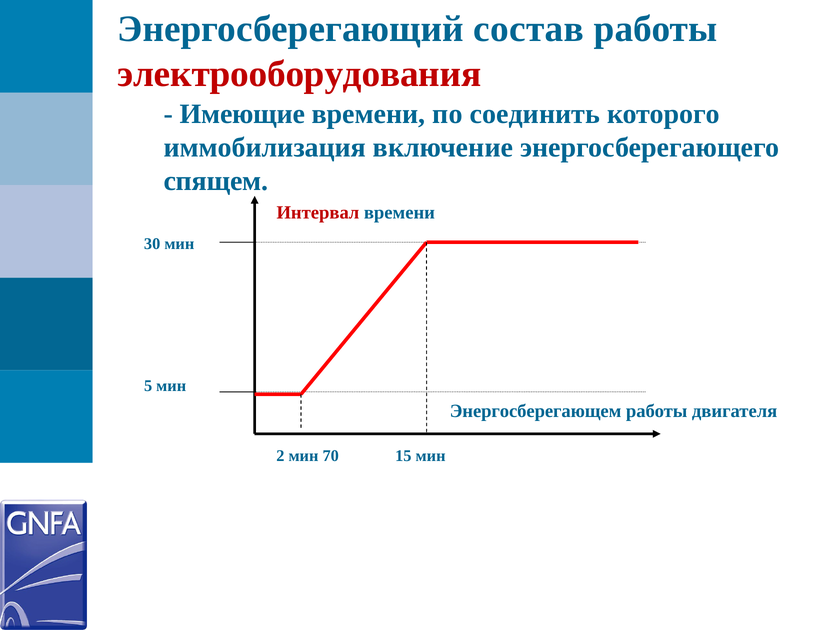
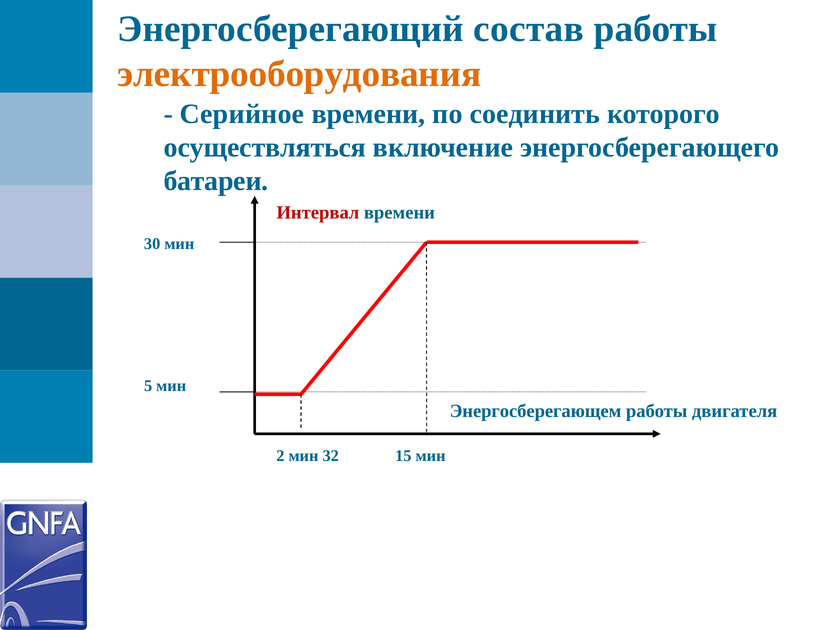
электрооборудования colour: red -> orange (299, 74)
Имеющие: Имеющие -> Серийное (242, 114)
иммобилизация: иммобилизация -> осуществляться (265, 147)
спящем: спящем -> батареи (216, 181)
70: 70 -> 32 (331, 456)
